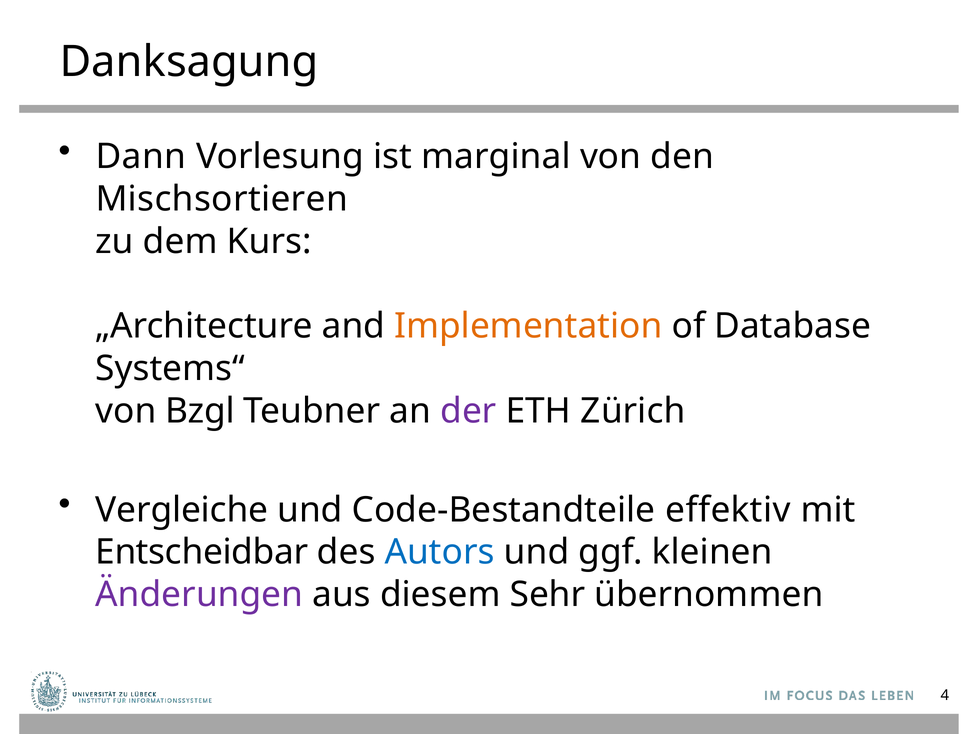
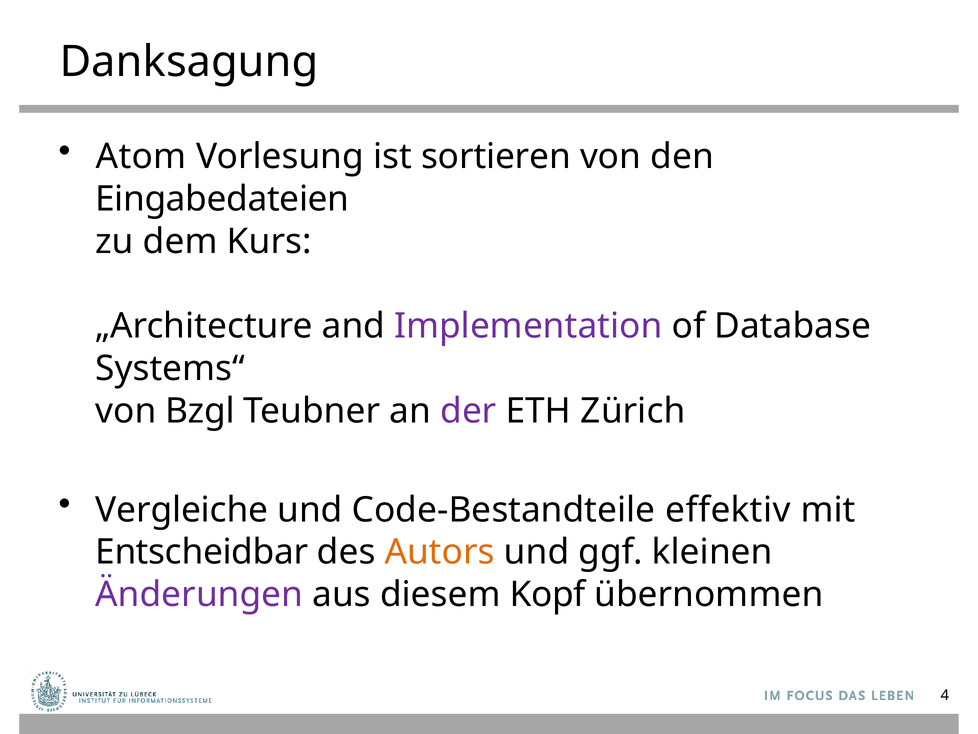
Dann: Dann -> Atom (141, 157)
marginal: marginal -> sortieren (496, 157)
Mischsortieren: Mischsortieren -> Eingabedateien (222, 199)
Implementation colour: orange -> purple (528, 326)
Autors colour: blue -> orange (440, 552)
Sehr: Sehr -> Kopf (548, 594)
